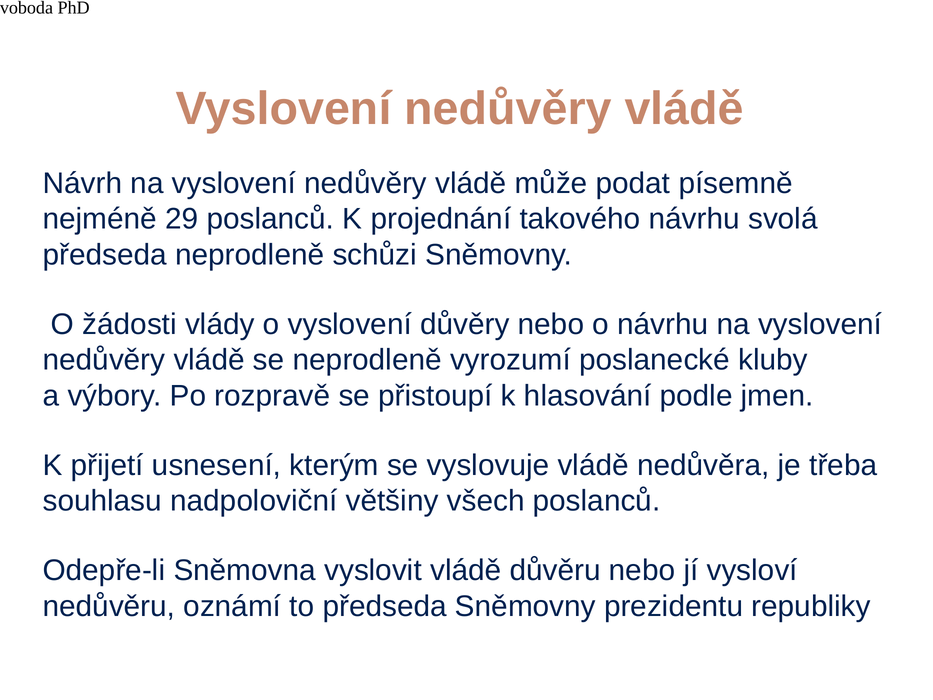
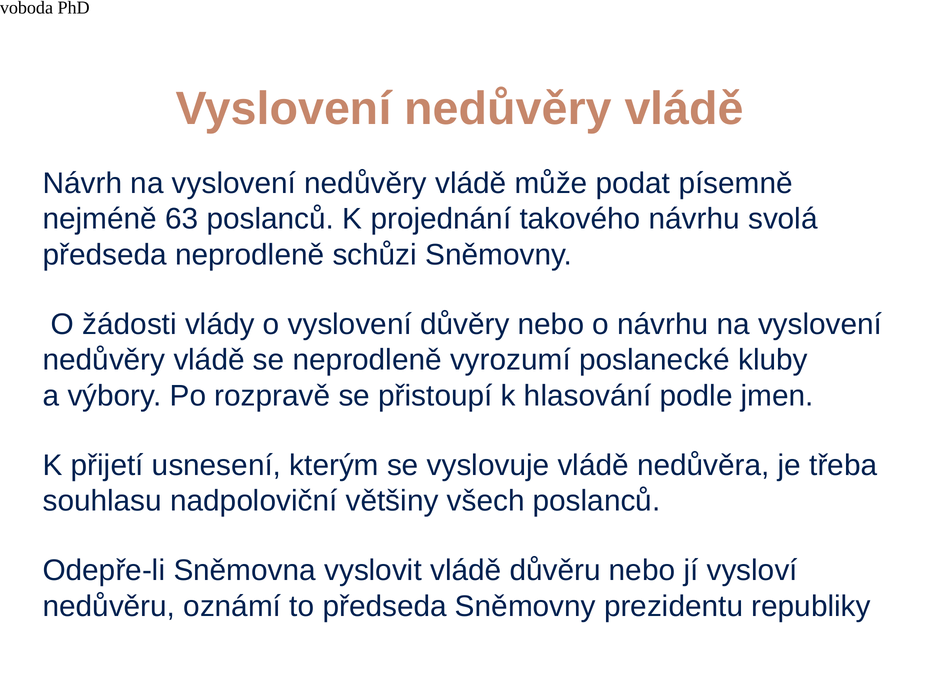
29: 29 -> 63 (182, 219)
